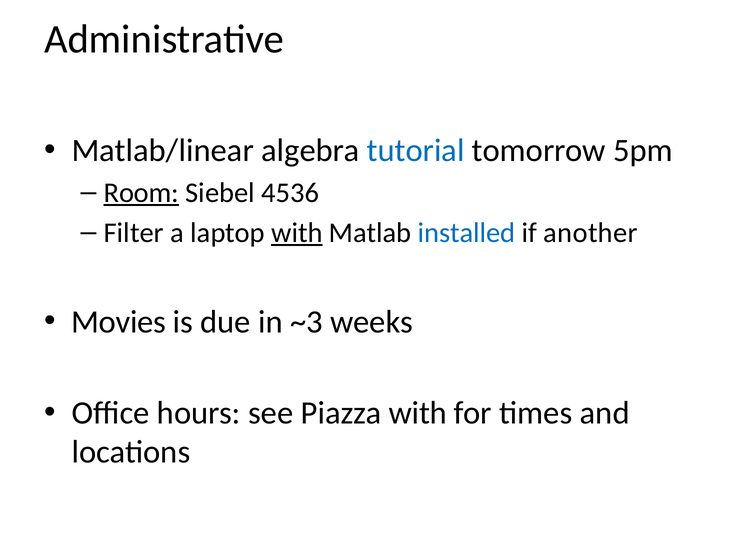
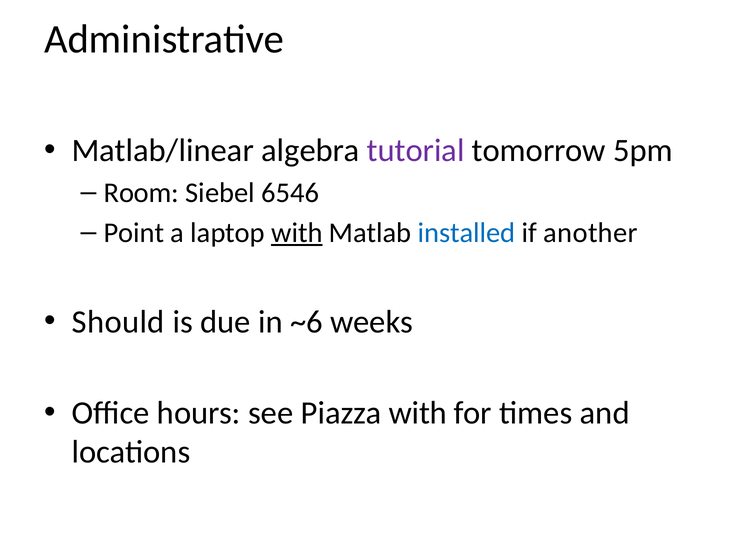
tutorial colour: blue -> purple (416, 151)
Room underline: present -> none (141, 193)
4536: 4536 -> 6546 (290, 193)
Filter: Filter -> Point (134, 233)
Movies: Movies -> Should (118, 322)
~3: ~3 -> ~6 (306, 322)
